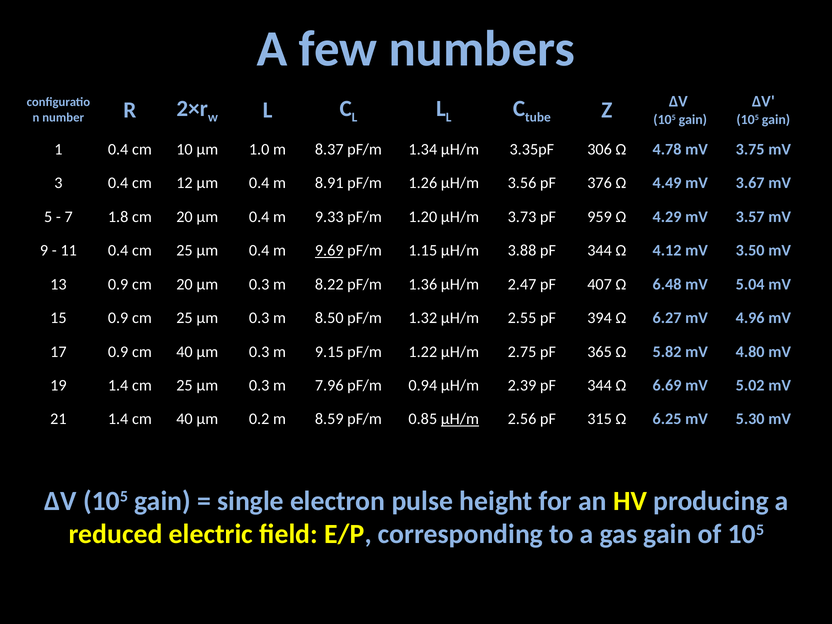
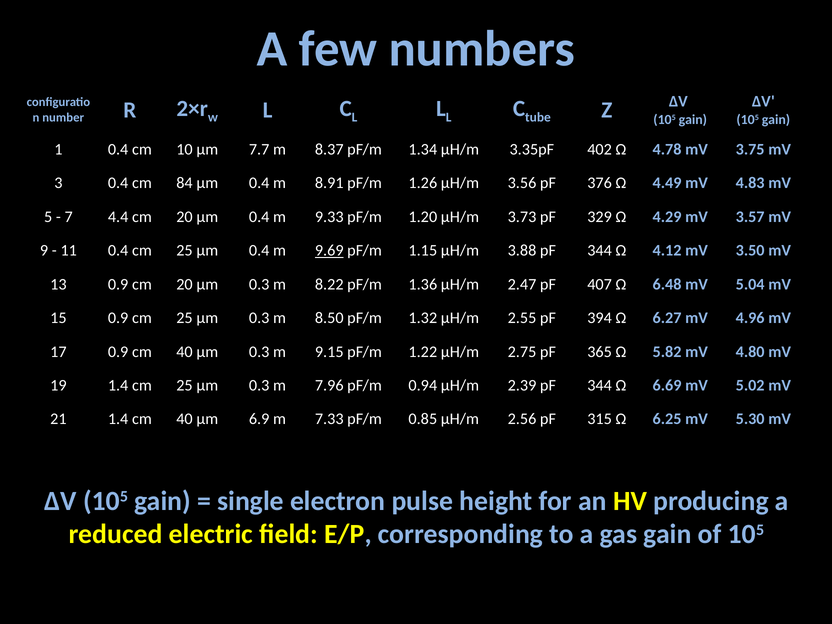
1.0: 1.0 -> 7.7 (259, 149)
306: 306 -> 402 (600, 149)
12: 12 -> 84 (184, 183)
3.67: 3.67 -> 4.83 (750, 183)
1.8: 1.8 -> 4.4 (118, 217)
959: 959 -> 329 (600, 217)
0.2: 0.2 -> 6.9 (259, 419)
8.59: 8.59 -> 7.33 (329, 419)
μH/m underline: present -> none (460, 419)
